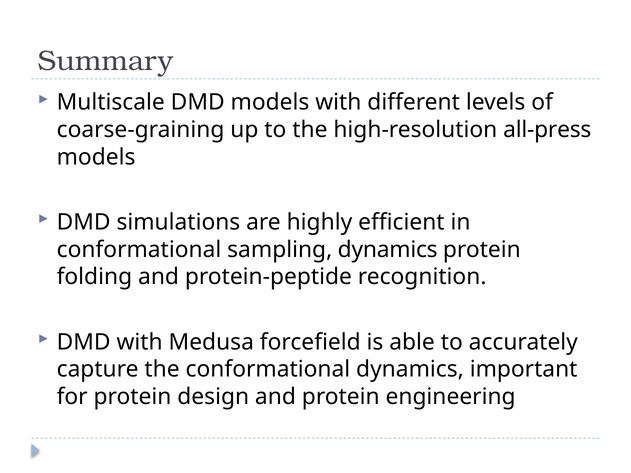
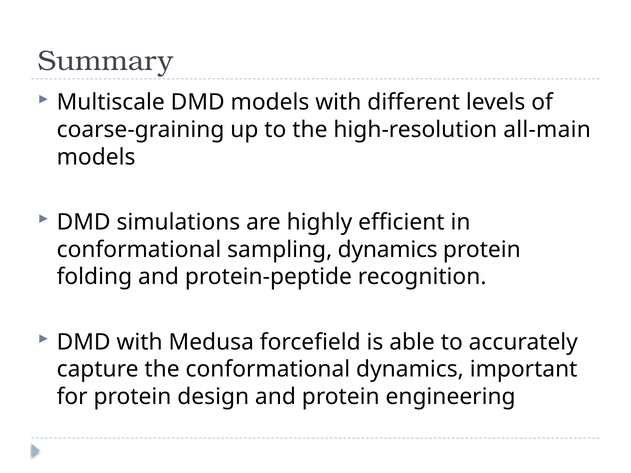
all-press: all-press -> all-main (547, 130)
